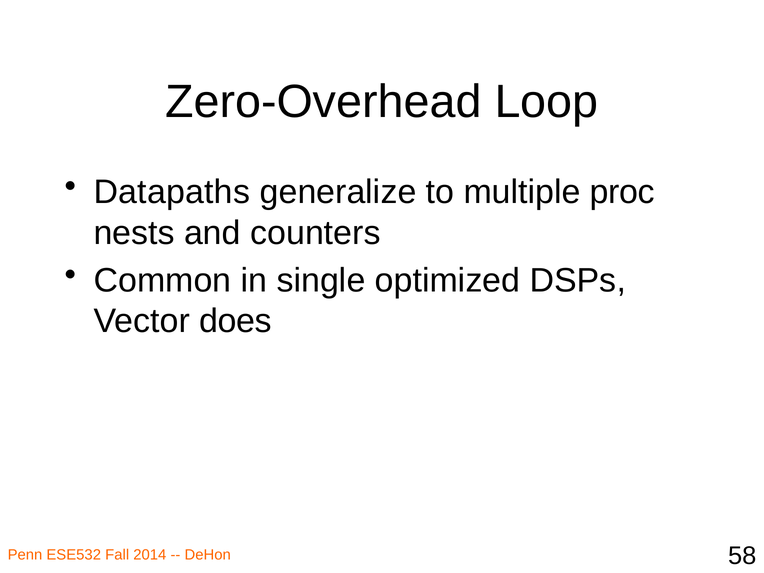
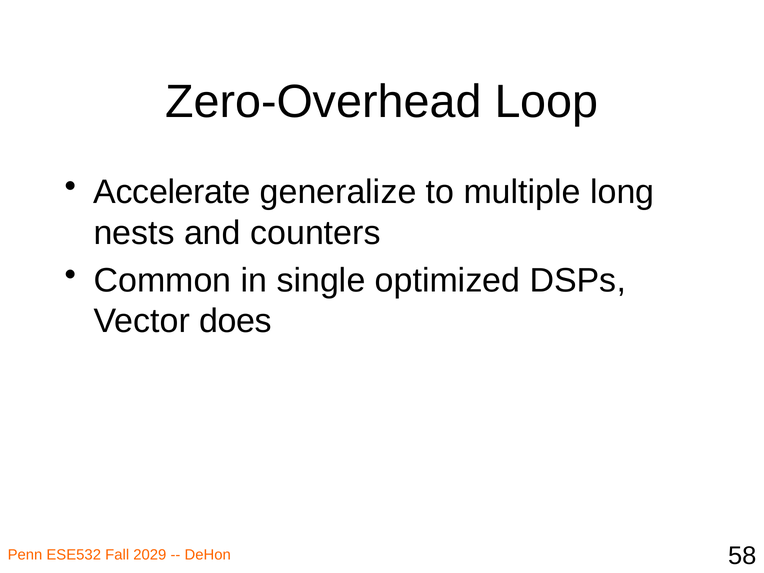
Datapaths: Datapaths -> Accelerate (172, 192)
proc: proc -> long (622, 192)
2014: 2014 -> 2029 (150, 555)
